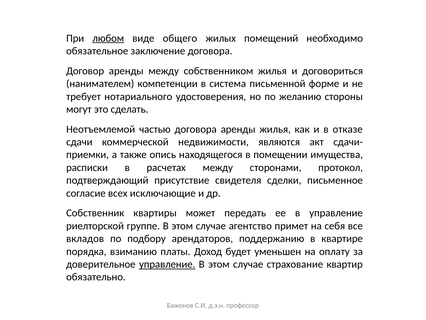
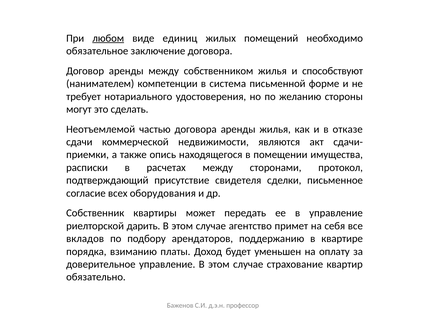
общего: общего -> единиц (180, 38)
договориться: договориться -> способствуют (333, 71)
исключающие: исключающие -> оборудования (163, 193)
группе: группе -> дарить (143, 226)
управление underline: present -> none (167, 264)
